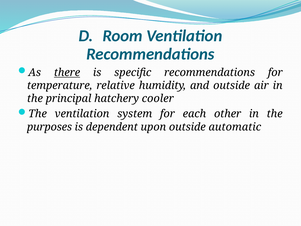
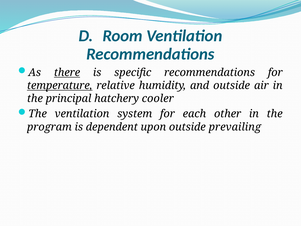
temperature underline: none -> present (60, 86)
purposes: purposes -> program (49, 127)
automatic: automatic -> prevailing (235, 127)
